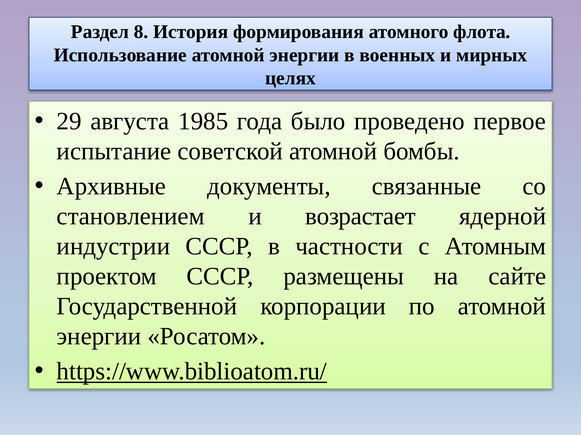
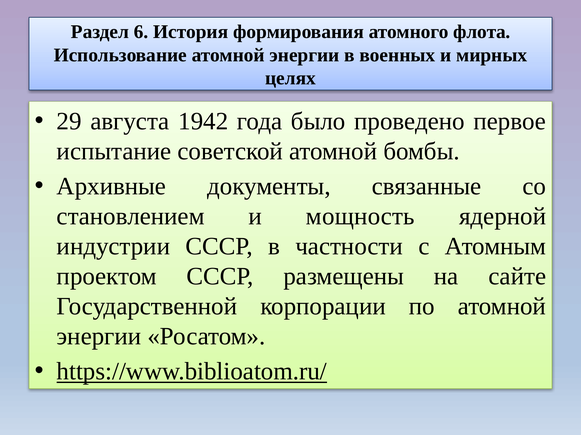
8: 8 -> 6 (141, 32)
1985: 1985 -> 1942 (203, 121)
возрастает: возрастает -> мощность (360, 217)
